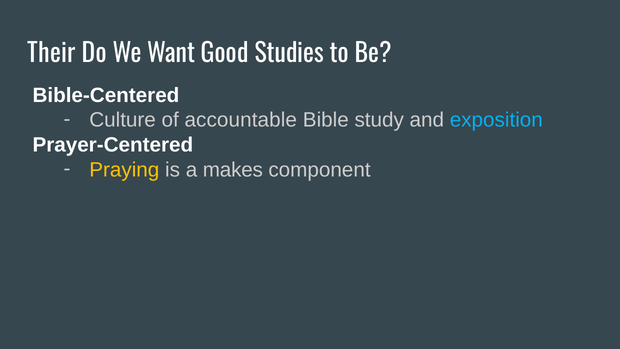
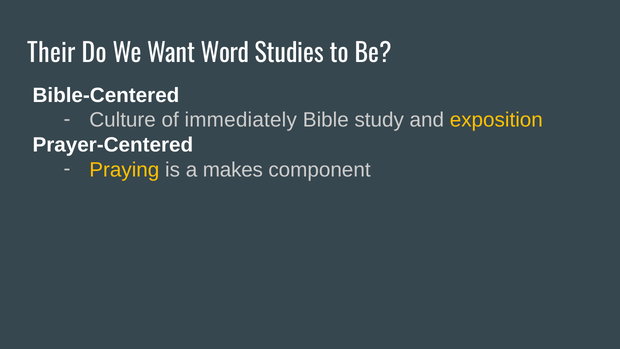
Good: Good -> Word (225, 54)
accountable: accountable -> immediately (241, 120)
exposition colour: light blue -> yellow (496, 120)
